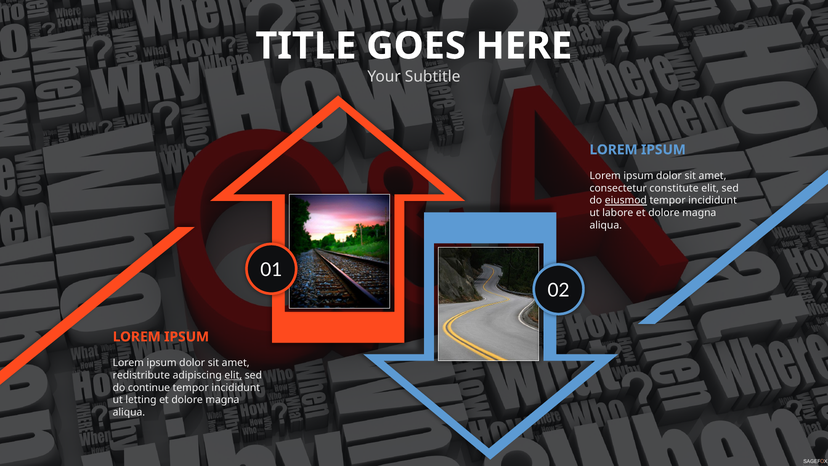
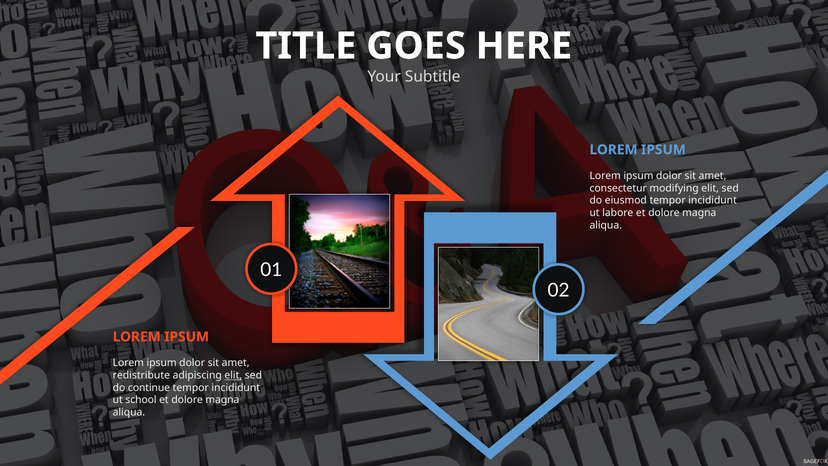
constitute: constitute -> modifying (674, 188)
eiusmod underline: present -> none (626, 200)
letting: letting -> school (141, 400)
